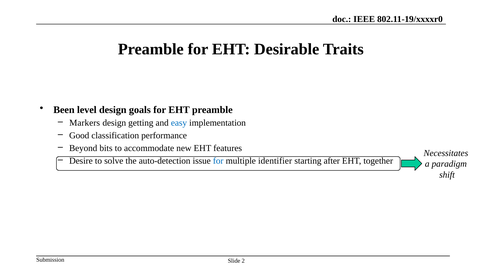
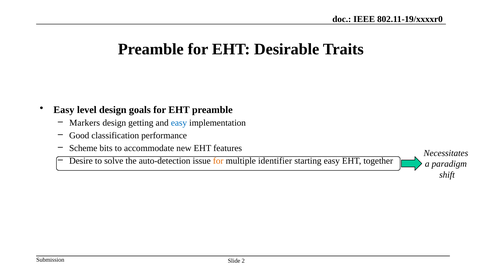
Been: Been -> Easy (64, 110)
Beyond: Beyond -> Scheme (83, 148)
for colour: blue -> orange (218, 161)
starting after: after -> easy (332, 161)
